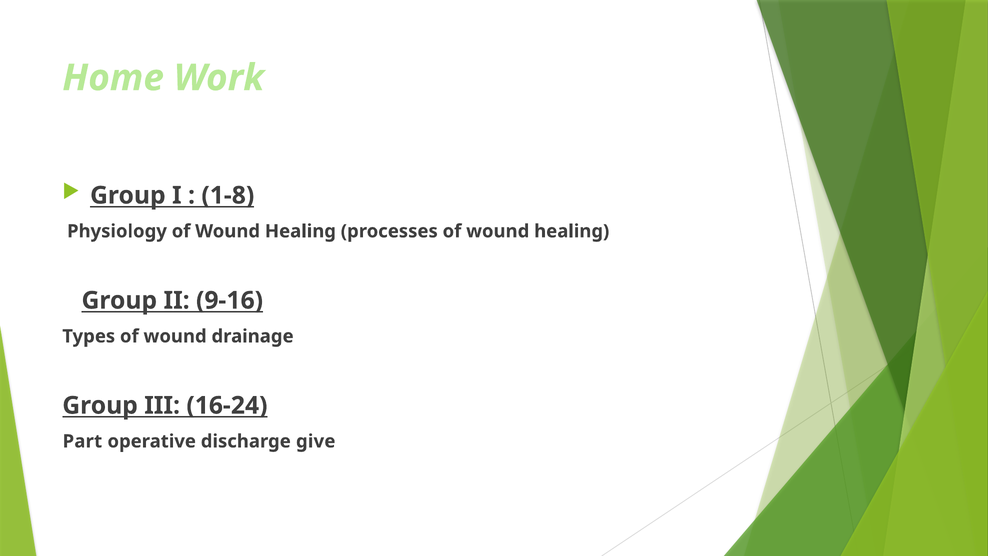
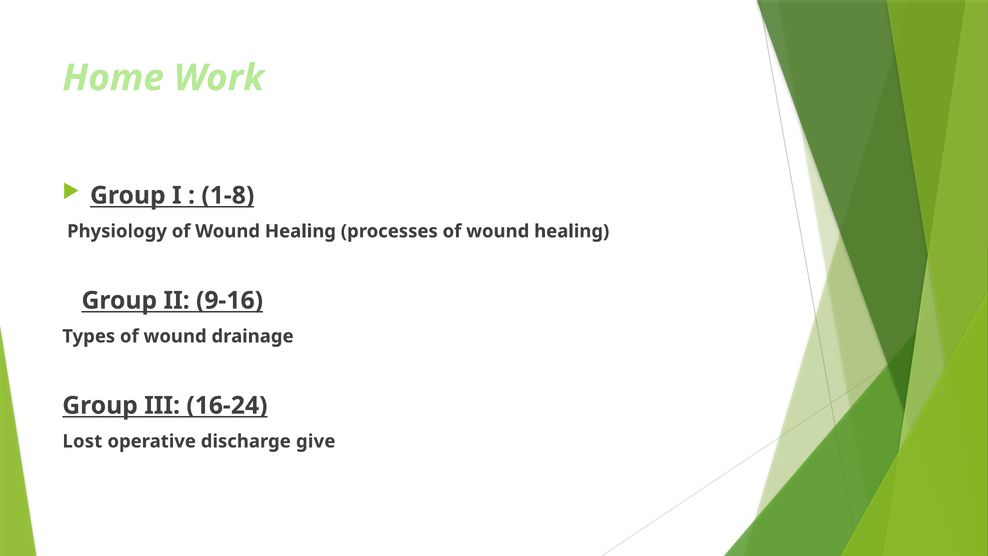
Part: Part -> Lost (82, 441)
